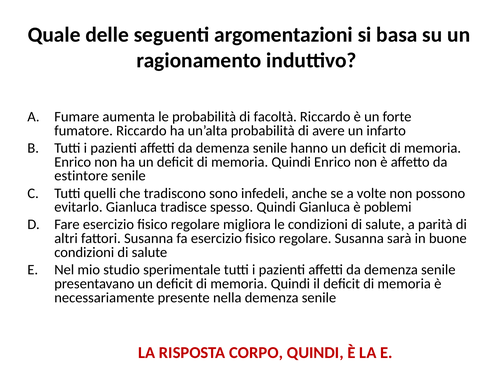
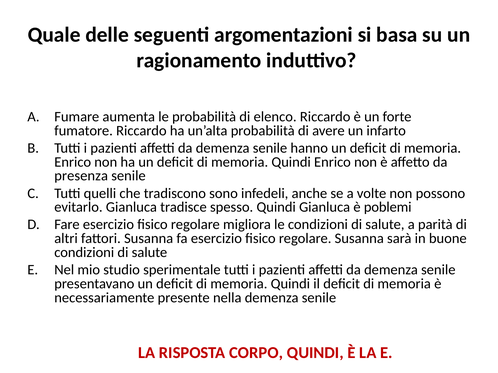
facoltà: facoltà -> elenco (275, 117)
estintore: estintore -> presenza (81, 176)
